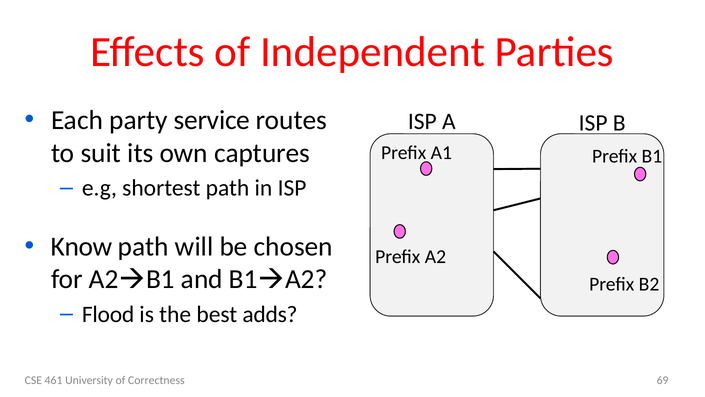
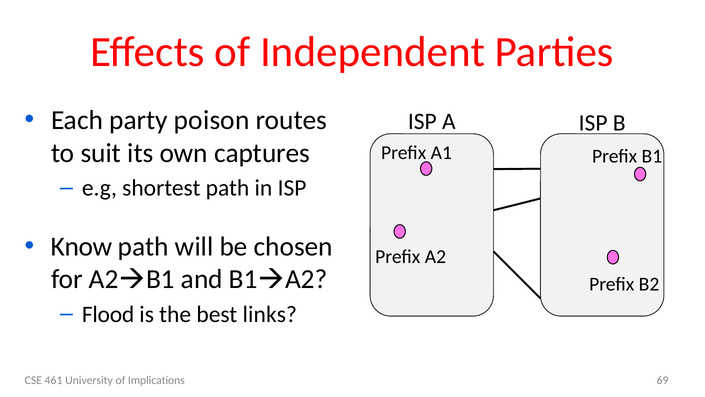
service: service -> poison (212, 120)
adds: adds -> links (270, 314)
Correctness: Correctness -> Implications (156, 380)
